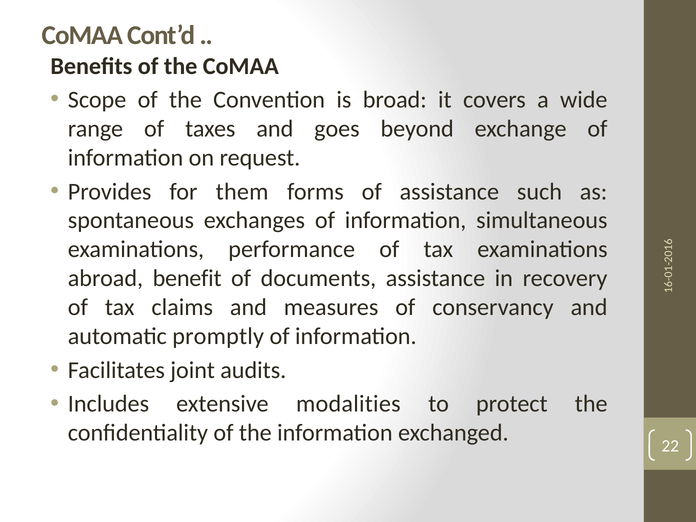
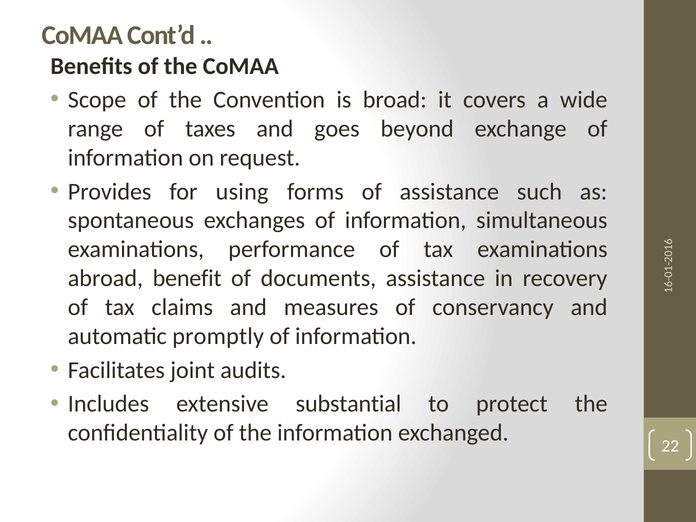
them: them -> using (242, 192)
modalities: modalities -> substantial (349, 404)
